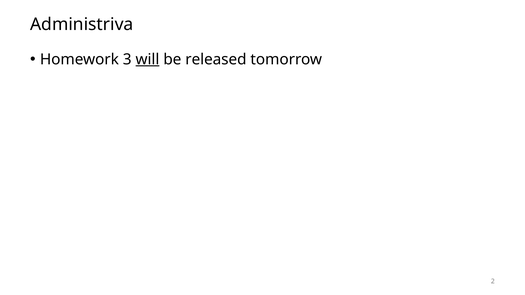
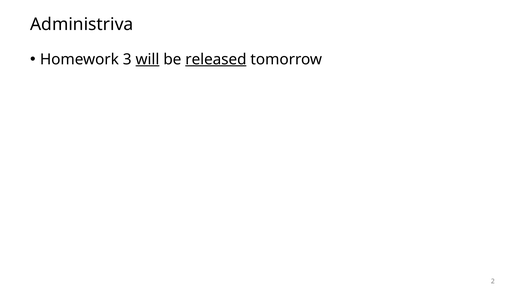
released underline: none -> present (216, 59)
